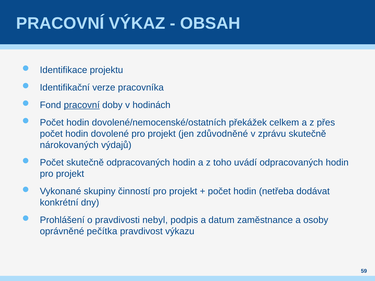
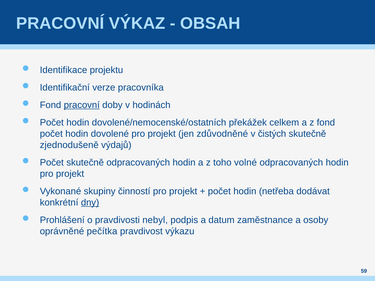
z přes: přes -> fond (326, 123)
zprávu: zprávu -> čistých (272, 134)
nárokovaných: nárokovaných -> zjednodušeně (69, 145)
uvádí: uvádí -> volné (245, 163)
dny underline: none -> present (90, 203)
